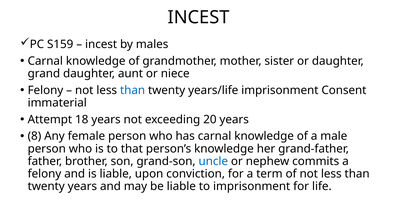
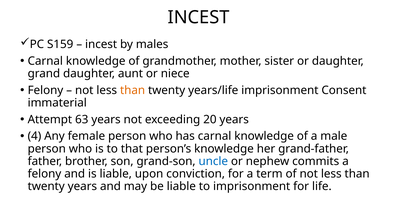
than colour: blue -> orange (133, 90)
18: 18 -> 63 (82, 119)
8: 8 -> 4 (34, 136)
